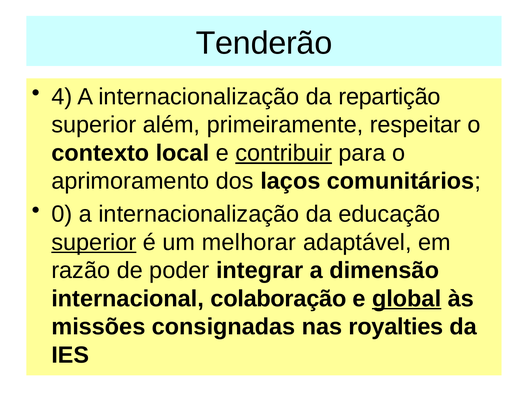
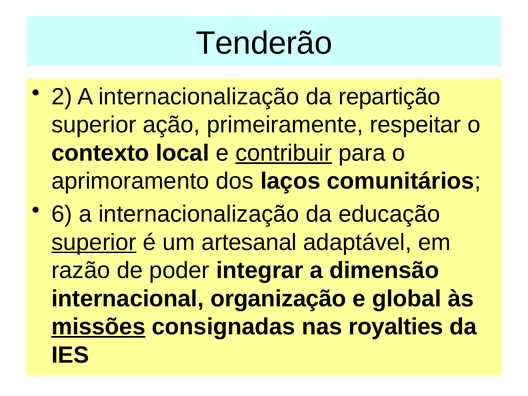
4: 4 -> 2 (62, 97)
além: além -> ação (171, 125)
0: 0 -> 6 (62, 214)
melhorar: melhorar -> artesanal (249, 242)
colaboração: colaboração -> organização (278, 299)
global underline: present -> none (407, 299)
missões underline: none -> present (98, 327)
